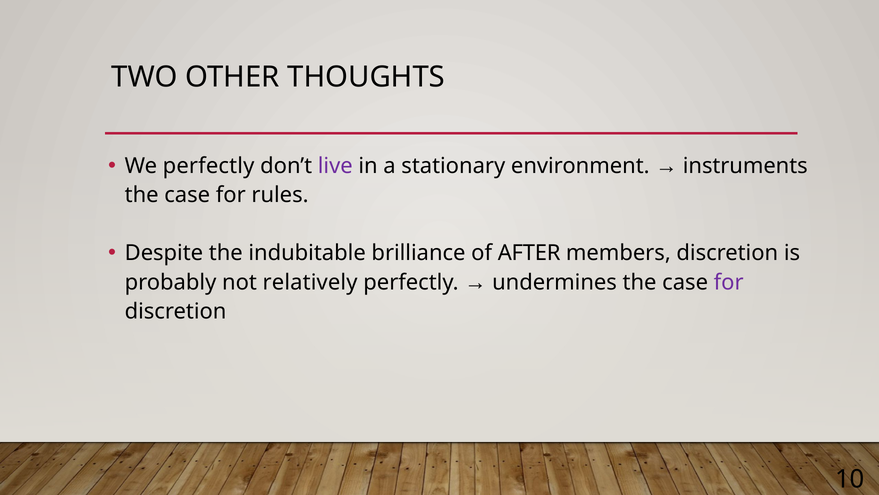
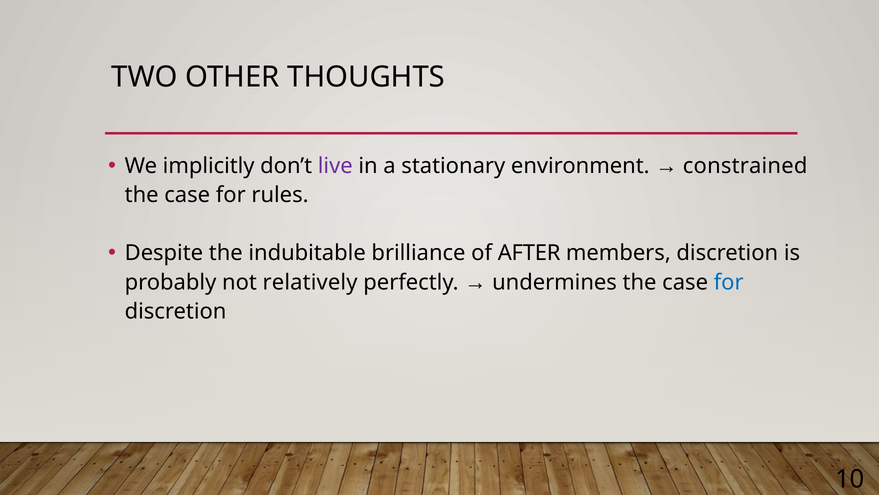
We perfectly: perfectly -> implicitly (209, 166)
instruments: instruments -> constrained (745, 166)
for colour: purple -> blue (729, 282)
